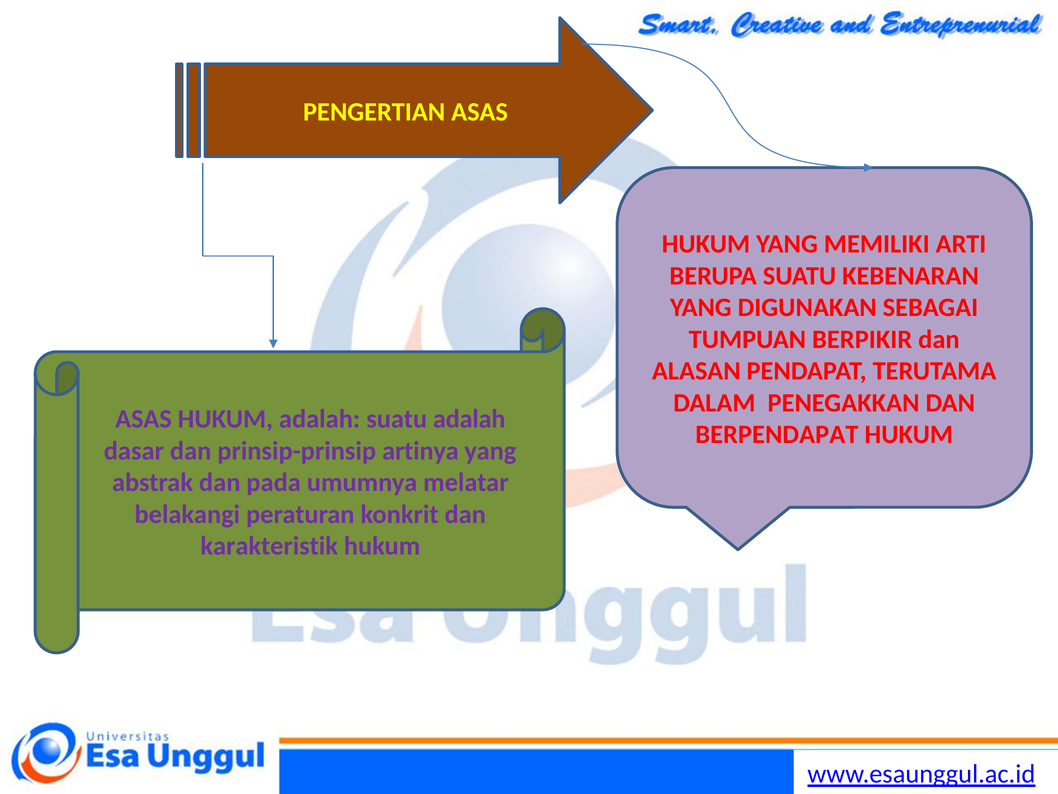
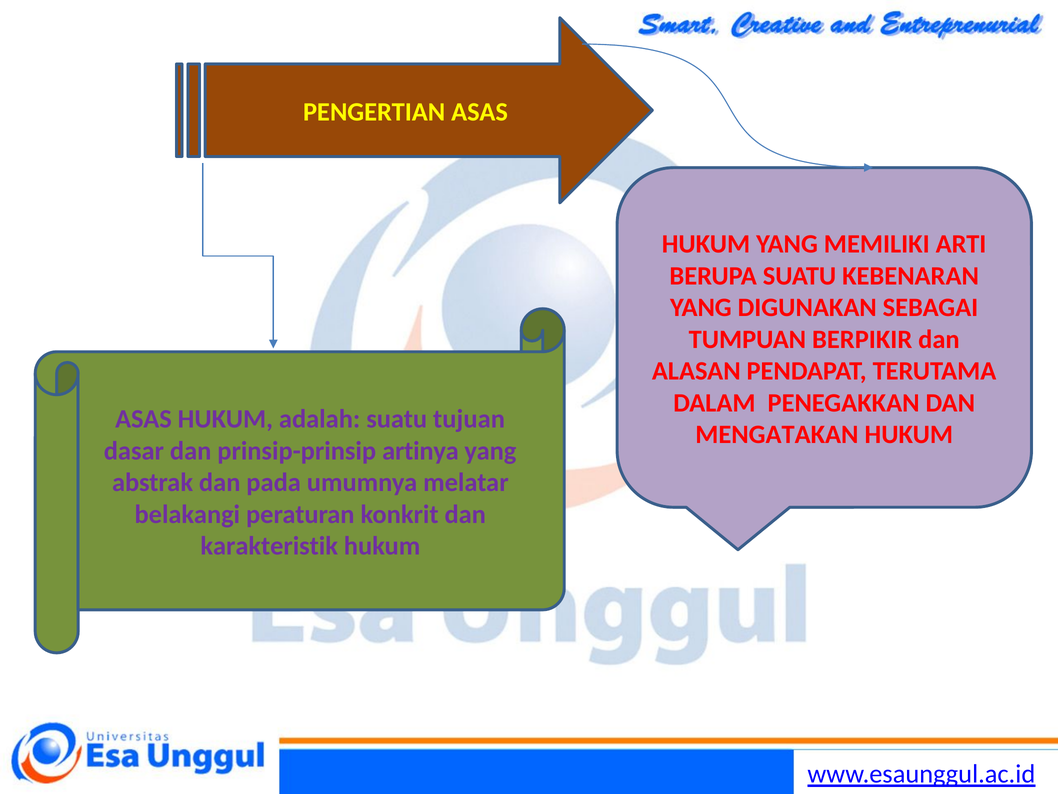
suatu adalah: adalah -> tujuan (469, 419)
BERPENDAPAT: BERPENDAPAT -> MENGATAKAN (777, 434)
